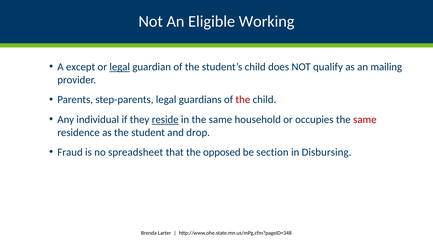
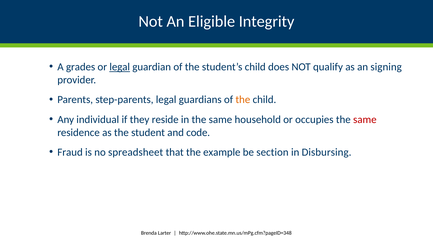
Working: Working -> Integrity (267, 22)
except: except -> grades (81, 67)
mailing: mailing -> signing (386, 67)
the colour: red -> orange (243, 100)
reside underline: present -> none (165, 119)
drop: drop -> code (198, 132)
opposed: opposed -> example (222, 152)
